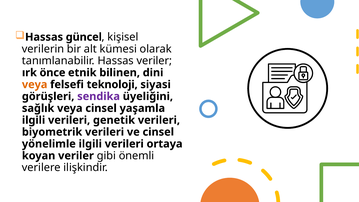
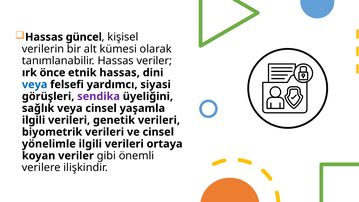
etnik bilinen: bilinen -> hassas (120, 73)
veya colour: orange -> blue (35, 84)
teknoloji: teknoloji -> yardımcı (112, 84)
